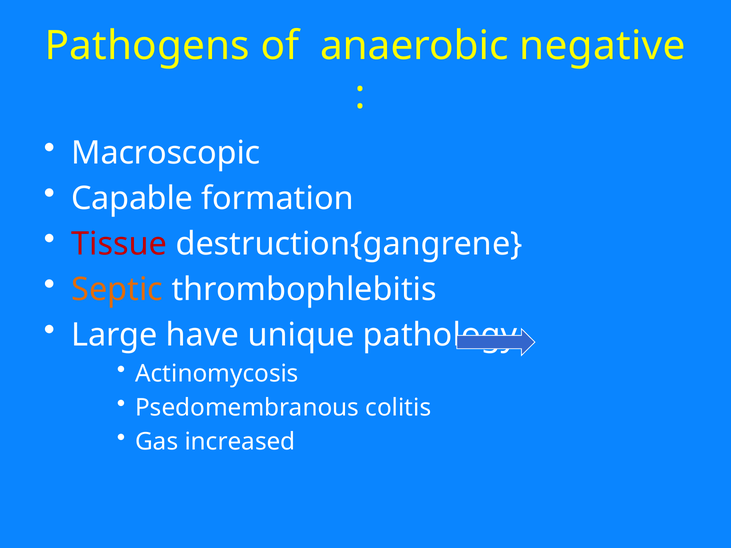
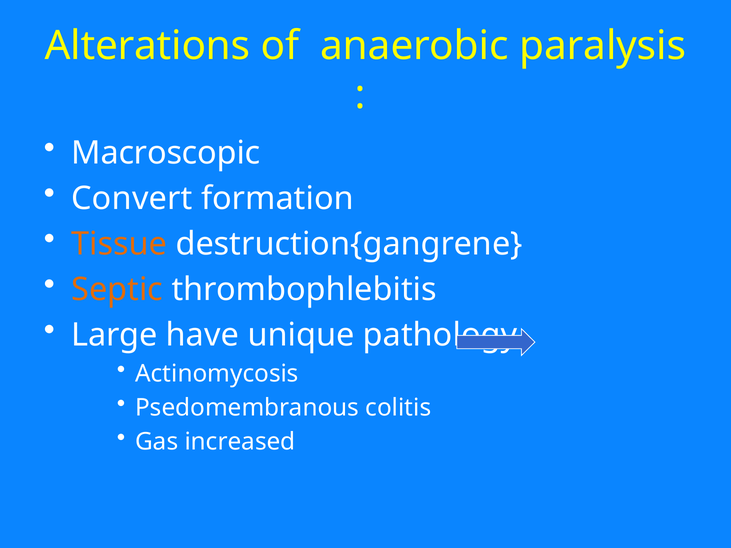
Pathogens: Pathogens -> Alterations (148, 46)
negative: negative -> paralysis (603, 46)
Capable: Capable -> Convert (132, 199)
Tissue colour: red -> orange (119, 244)
